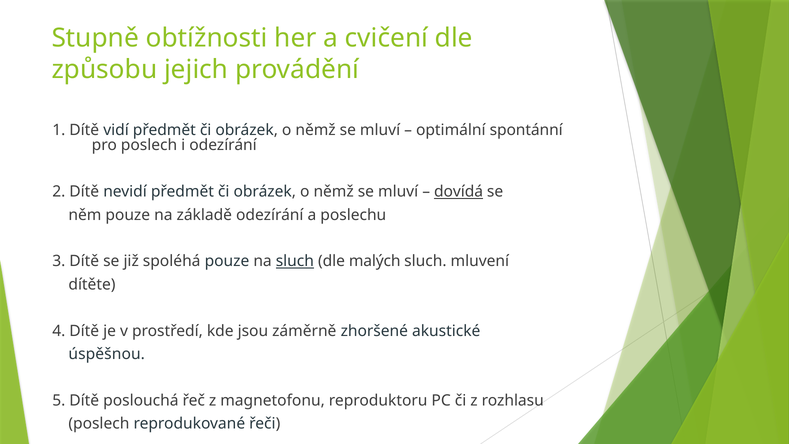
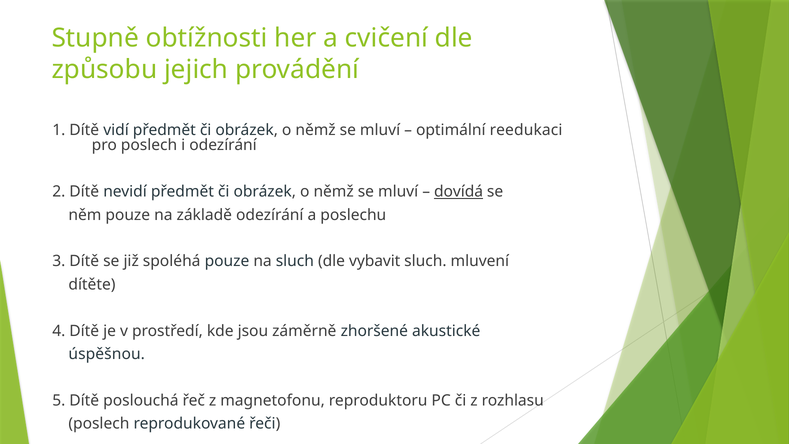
spontánní: spontánní -> reedukaci (526, 130)
sluch underline: present -> none (295, 261)
malých: malých -> vybavit (375, 261)
